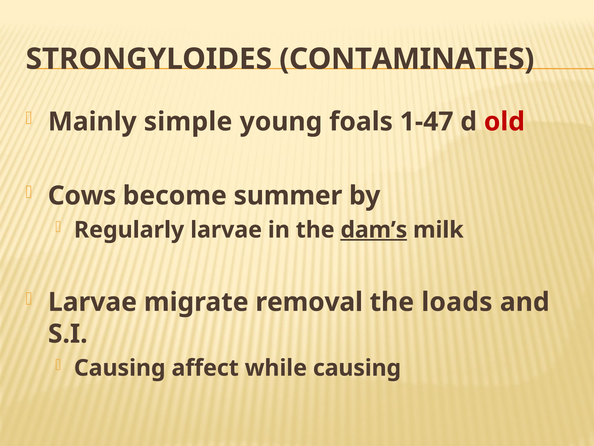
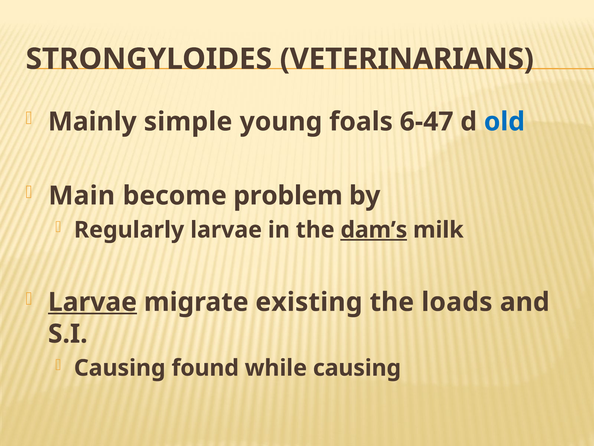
CONTAMINATES: CONTAMINATES -> VETERINARIANS (407, 59)
1-47: 1-47 -> 6-47 (427, 122)
old colour: red -> blue (504, 122)
Cows: Cows -> Main (82, 196)
summer: summer -> problem (288, 196)
Larvae underline: none -> present (92, 302)
removal: removal -> existing (309, 302)
affect: affect -> found (205, 368)
